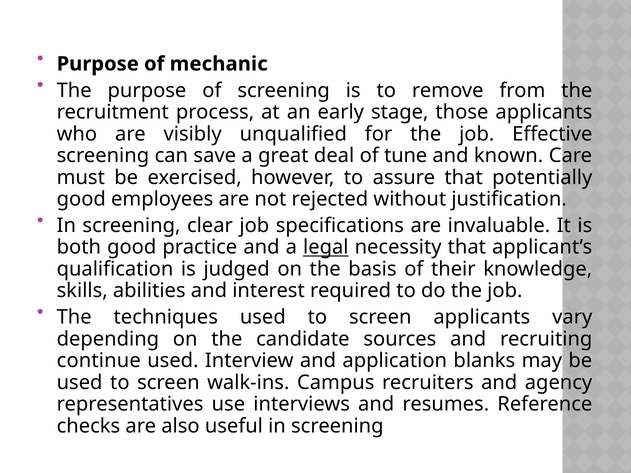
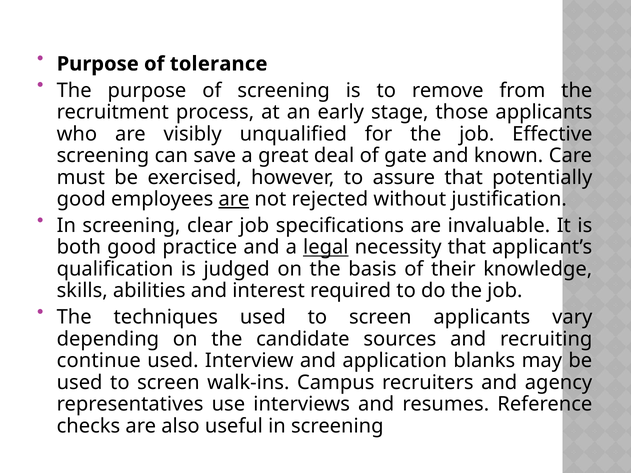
mechanic: mechanic -> tolerance (219, 64)
tune: tune -> gate (406, 156)
are underline: none -> present (234, 199)
